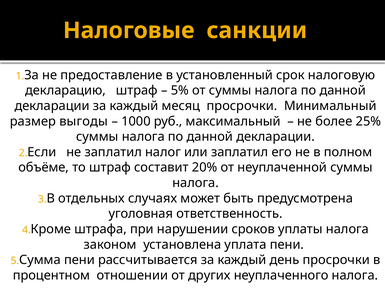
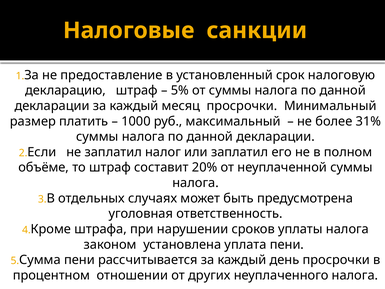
выгоды: выгоды -> платить (84, 121)
25%: 25% -> 31% (368, 121)
